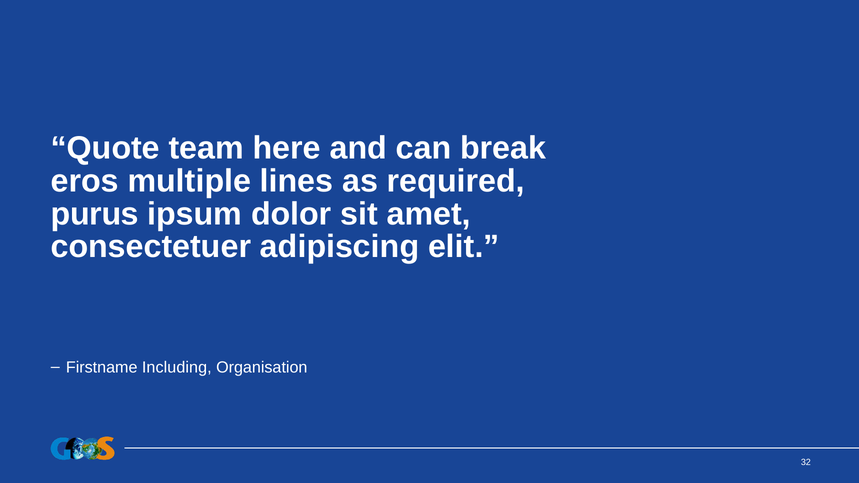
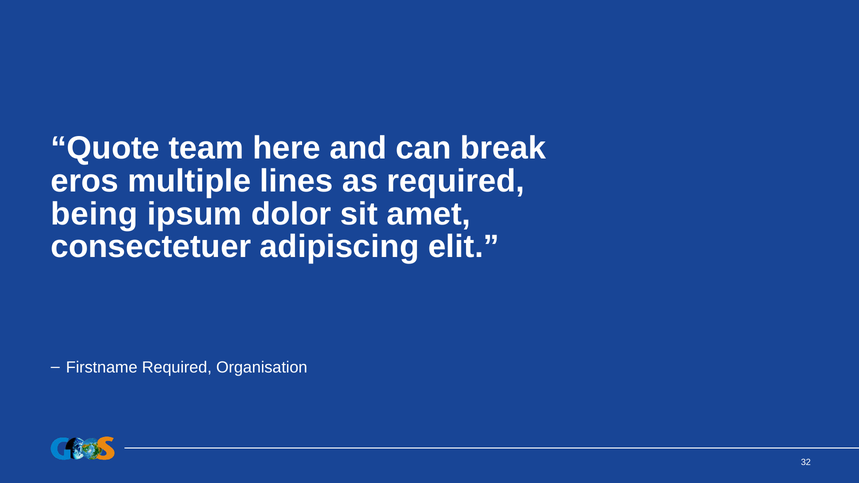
purus: purus -> being (94, 214)
Firstname Including: Including -> Required (177, 368)
